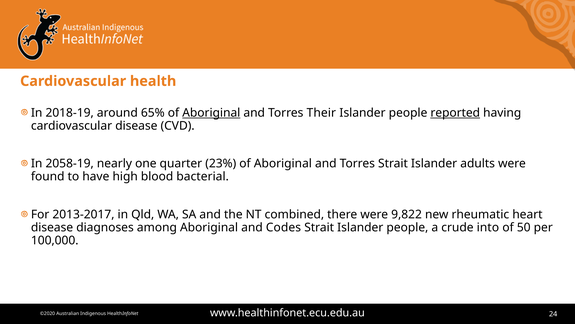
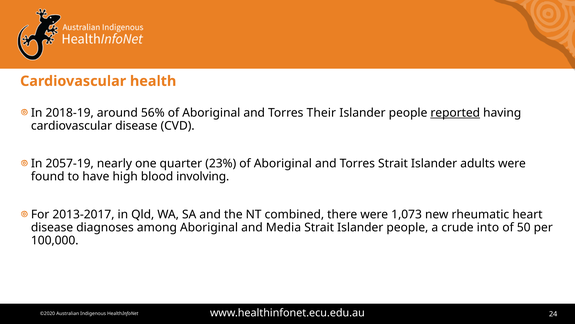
65%: 65% -> 56% (153, 113)
Aboriginal underline: present -> none (211, 113)
2058-19: 2058-19 -> 2057-19 (70, 163)
bacterial: bacterial -> involving (203, 176)
9,822: 9,822 -> 1,073 (407, 214)
Codes: Codes -> Media (283, 227)
